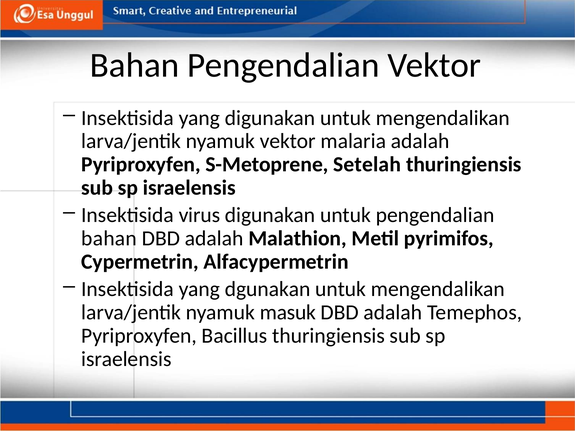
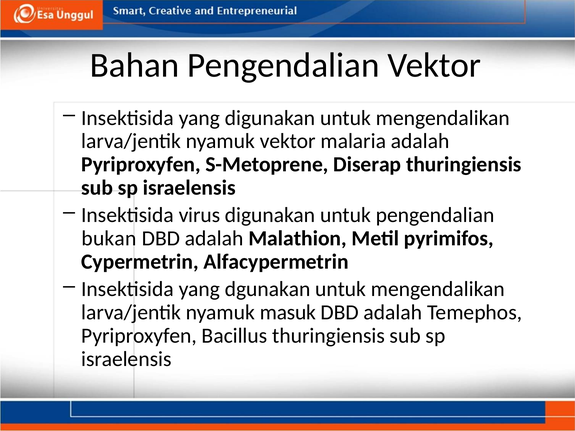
Setelah: Setelah -> Diserap (367, 165)
bahan: bahan -> bukan (109, 239)
